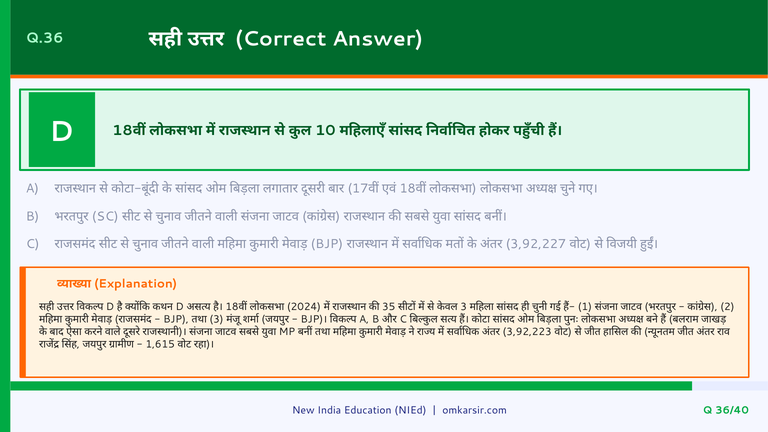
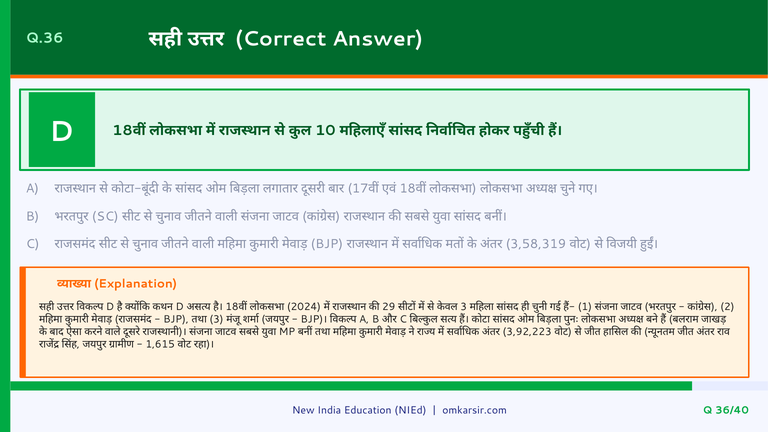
3,92,227: 3,92,227 -> 3,58,319 (536, 244)
35: 35 -> 29 (389, 307)
